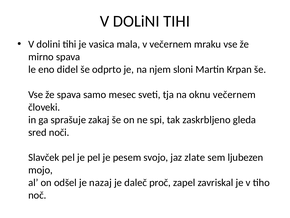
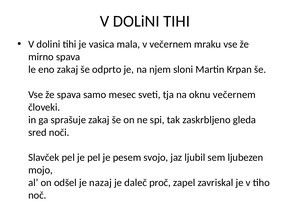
eno didel: didel -> zakaj (68, 69)
zlate: zlate -> ljubil (195, 157)
